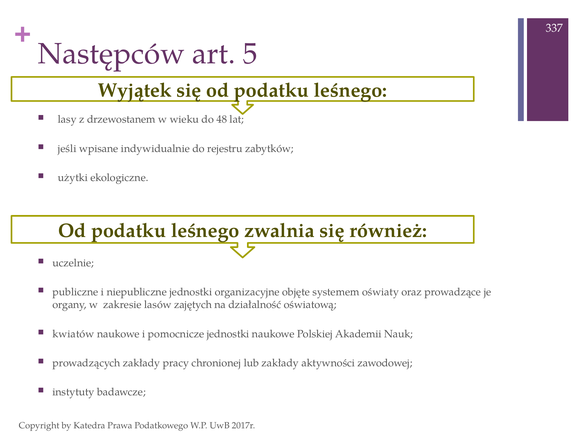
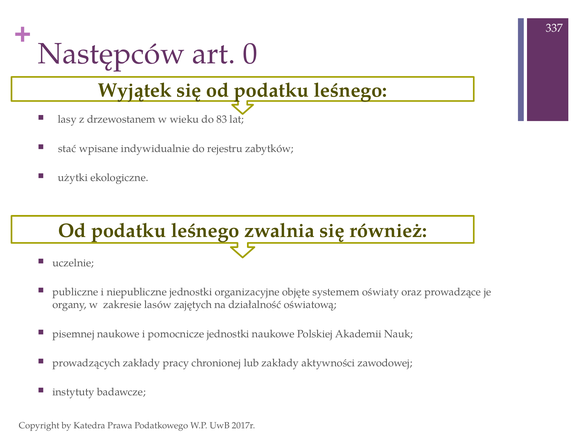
5: 5 -> 0 (250, 54)
48: 48 -> 83 (222, 119)
jeśli: jeśli -> stać (67, 148)
kwiatów: kwiatów -> pisemnej (74, 333)
